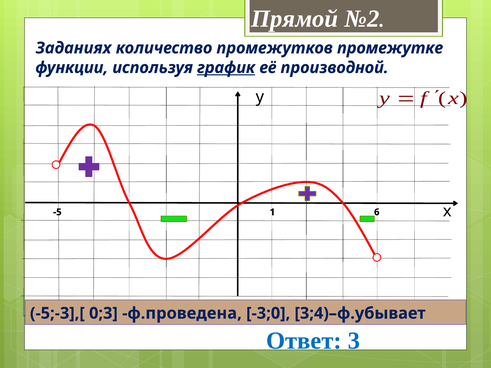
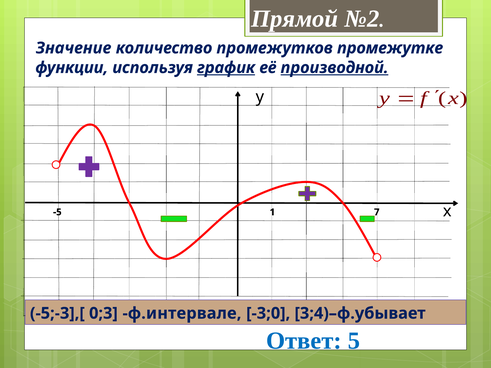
Заданиях: Заданиях -> Значение (73, 48)
производной underline: none -> present (335, 68)
6: 6 -> 7 (377, 212)
ф.проведена: ф.проведена -> ф.интервале (182, 313)
3: 3 -> 5 (354, 341)
